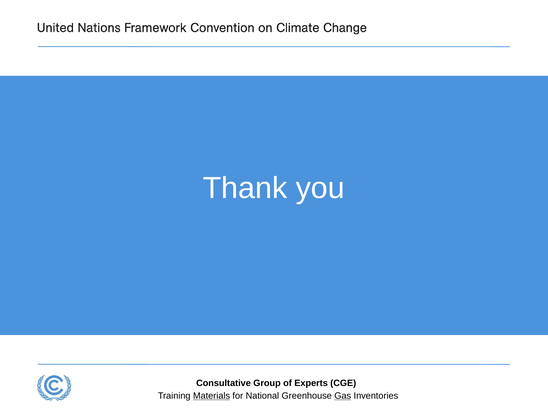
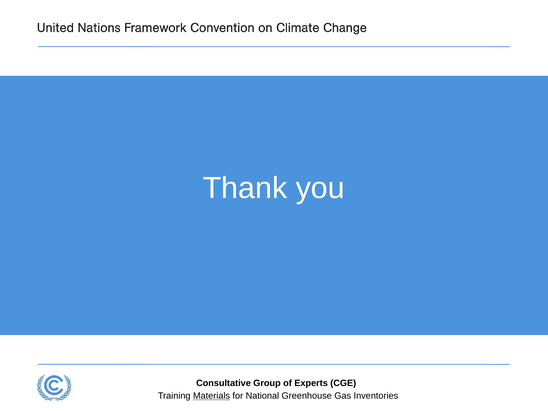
Gas underline: present -> none (343, 396)
